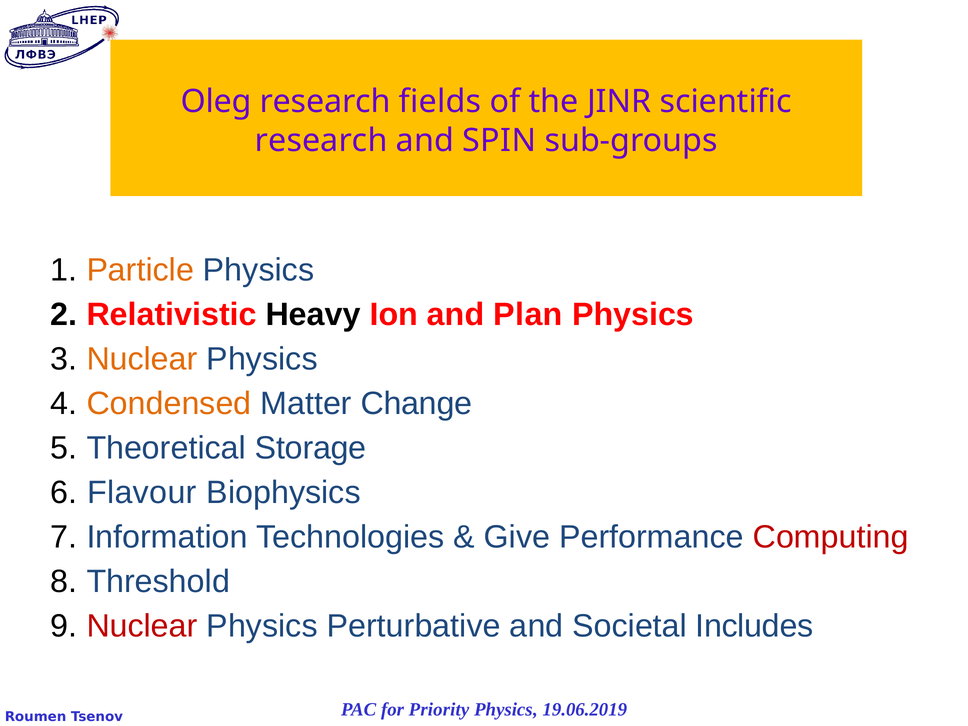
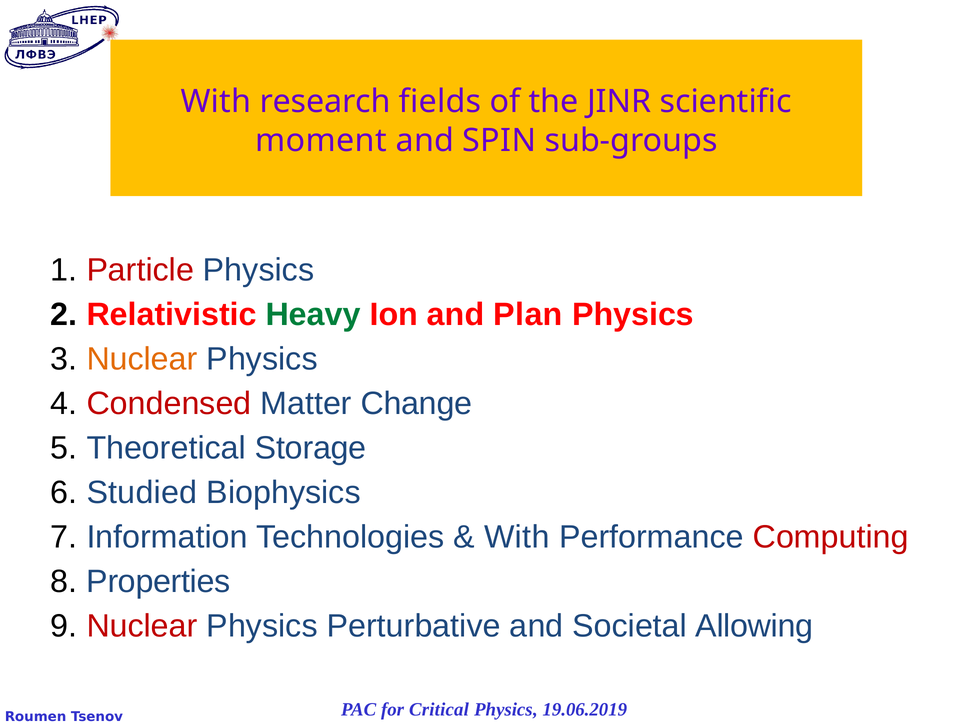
Oleg: Oleg -> With (216, 101)
research: research -> moment (321, 141)
Particle colour: orange -> red (140, 270)
Heavy colour: black -> green (313, 314)
Condensed colour: orange -> red (169, 403)
Flavour: Flavour -> Studied (142, 492)
Give: Give -> With (517, 537)
Threshold: Threshold -> Properties (158, 582)
Includes: Includes -> Allowing (754, 626)
Priority: Priority -> Critical (439, 710)
